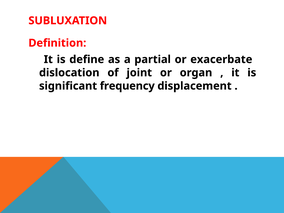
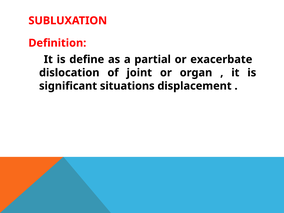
frequency: frequency -> situations (127, 86)
